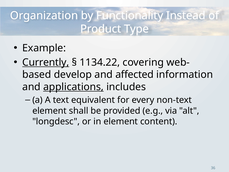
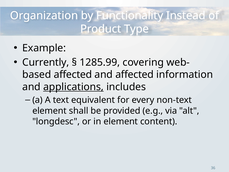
Currently underline: present -> none (46, 62)
1134.22: 1134.22 -> 1285.99 (100, 62)
develop: develop -> affected (73, 75)
